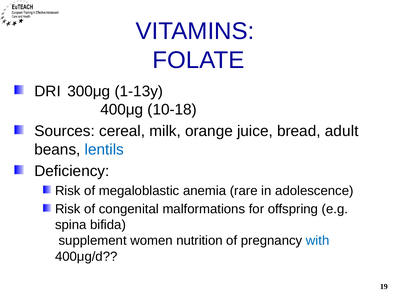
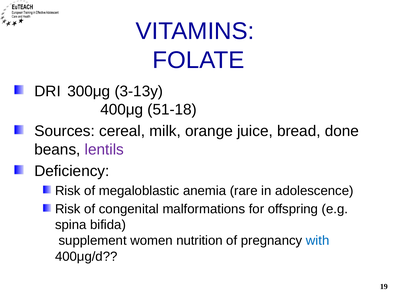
1-13y: 1-13y -> 3-13y (139, 91)
10-18: 10-18 -> 51-18 (172, 110)
adult: adult -> done (342, 131)
lentils colour: blue -> purple (104, 150)
